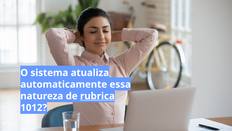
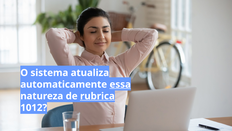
essa underline: none -> present (120, 84)
